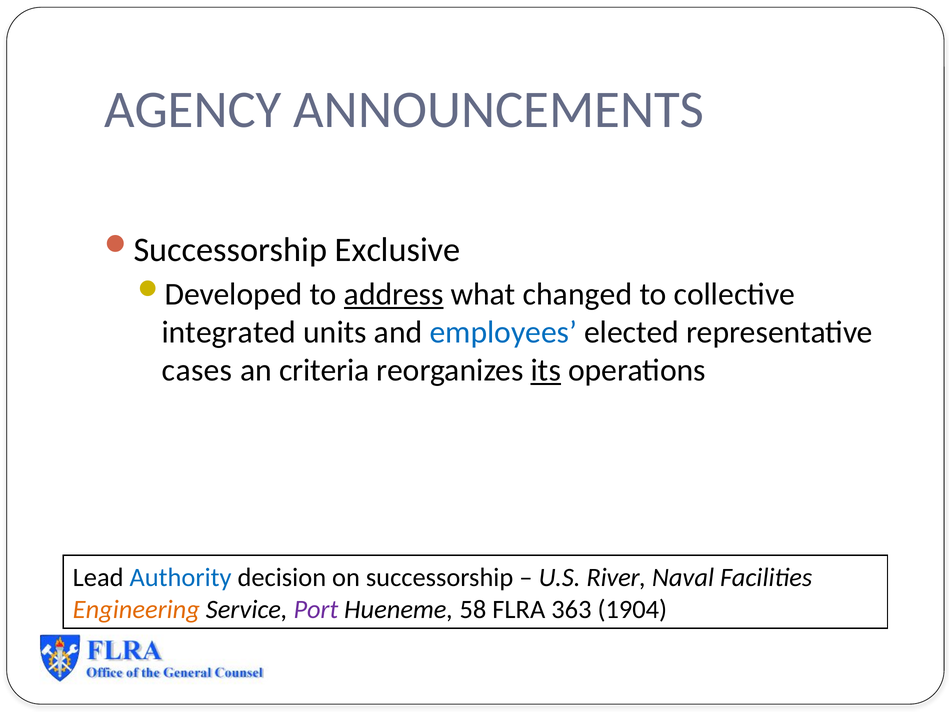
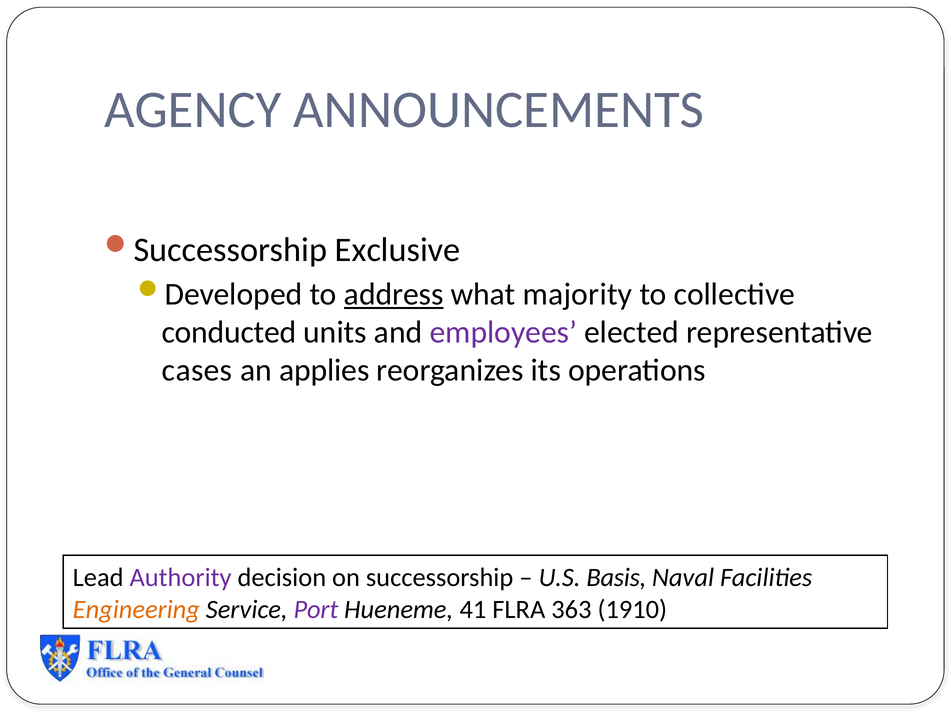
changed: changed -> majority (577, 294)
integrated: integrated -> conducted (229, 332)
employees colour: blue -> purple (503, 332)
criteria: criteria -> applies (324, 370)
its underline: present -> none (546, 370)
Authority colour: blue -> purple (181, 577)
River: River -> Basis (616, 577)
58: 58 -> 41 (473, 609)
1904: 1904 -> 1910 (632, 609)
